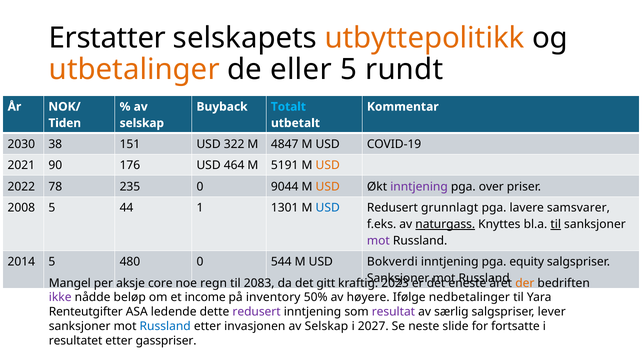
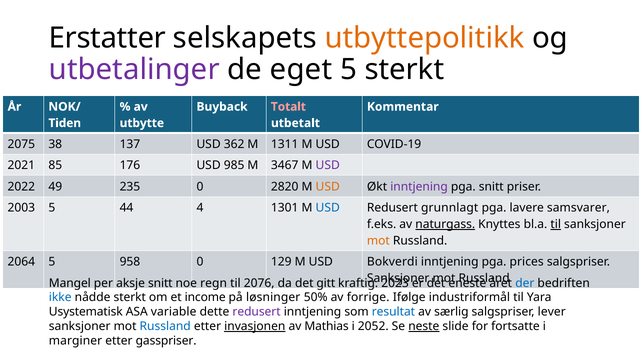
utbetalinger colour: orange -> purple (134, 70)
eller: eller -> eget (301, 70)
5 rundt: rundt -> sterkt (404, 70)
Totalt colour: light blue -> pink (288, 107)
selskap: selskap -> utbytte (142, 123)
2030: 2030 -> 2075 (21, 144)
151: 151 -> 137 (130, 144)
322: 322 -> 362 (234, 144)
4847: 4847 -> 1311 (285, 144)
90: 90 -> 85 (55, 166)
464: 464 -> 985 (234, 166)
5191: 5191 -> 3467 (285, 166)
USD colour: orange -> purple (328, 166)
78: 78 -> 49 (55, 187)
9044: 9044 -> 2820 (285, 187)
pga over: over -> snitt (491, 187)
2008: 2008 -> 2003 (21, 208)
1: 1 -> 4 (200, 208)
mot colour: purple -> orange (378, 241)
2014: 2014 -> 2064 (21, 262)
480: 480 -> 958 (130, 262)
544: 544 -> 129 (281, 262)
equity: equity -> prices (527, 262)
aksje core: core -> snitt (160, 283)
2083: 2083 -> 2076 (259, 283)
der colour: orange -> blue (525, 283)
ikke colour: purple -> blue (60, 298)
nådde beløp: beløp -> sterkt (130, 298)
inventory: inventory -> løsninger (273, 298)
høyere: høyere -> forrige (368, 298)
nedbetalinger: nedbetalinger -> industriformål (469, 298)
Renteutgifter: Renteutgifter -> Usystematisk (86, 312)
ledende: ledende -> variable (174, 312)
resultat colour: purple -> blue (393, 312)
invasjonen underline: none -> present (255, 326)
Selskap: Selskap -> Mathias (327, 326)
2027: 2027 -> 2052 (373, 326)
neste underline: none -> present (424, 326)
resultatet: resultatet -> marginer (76, 341)
